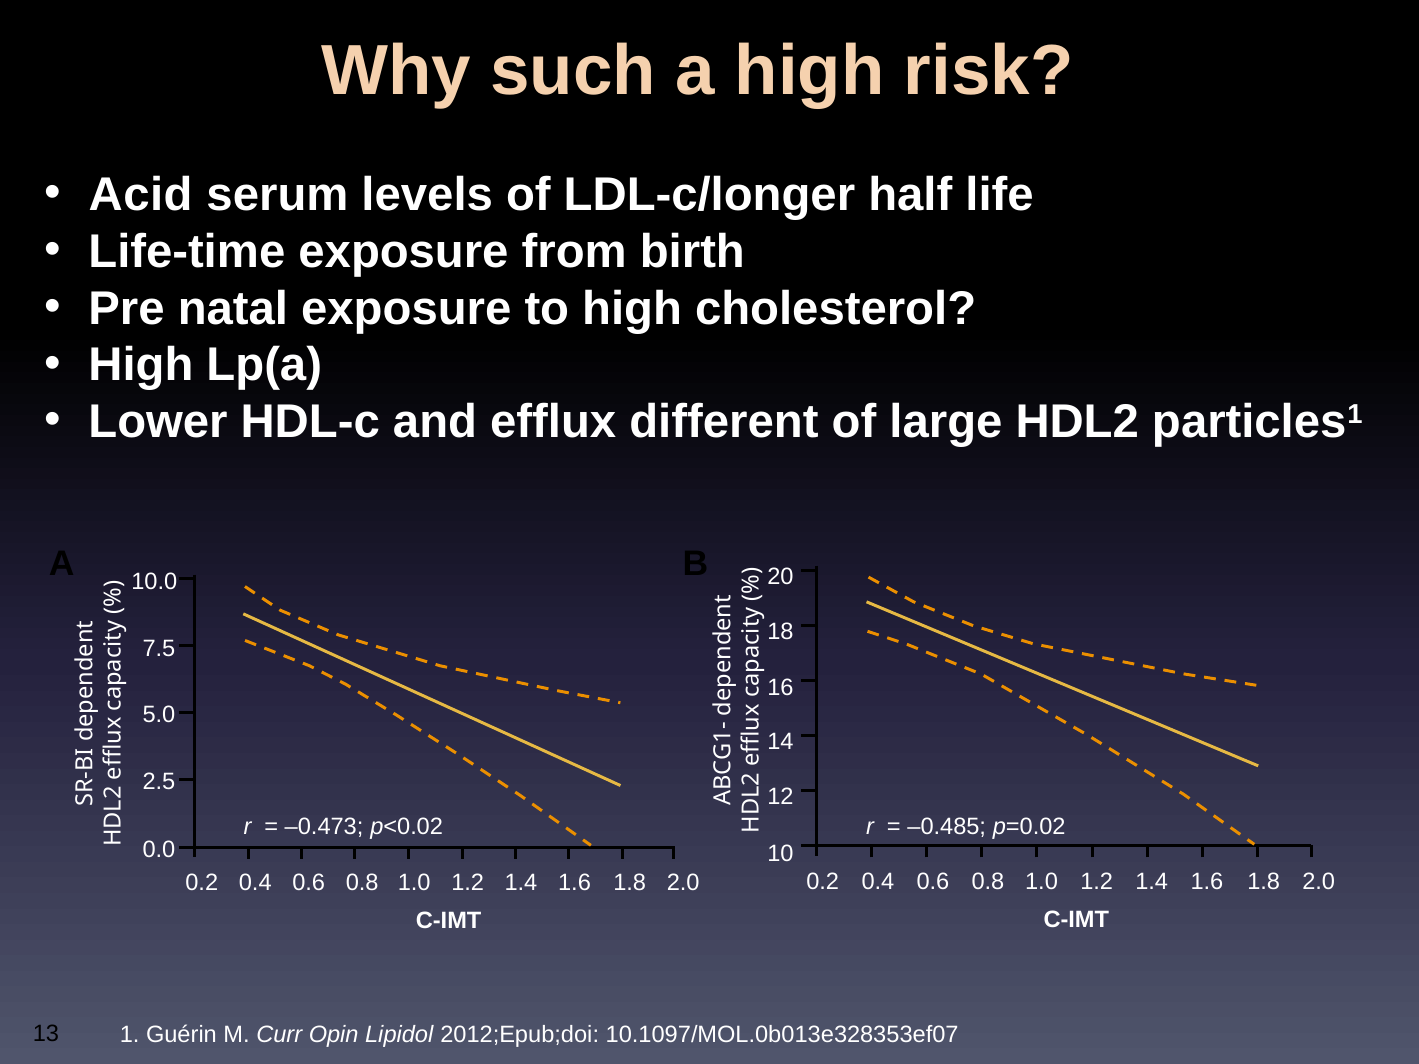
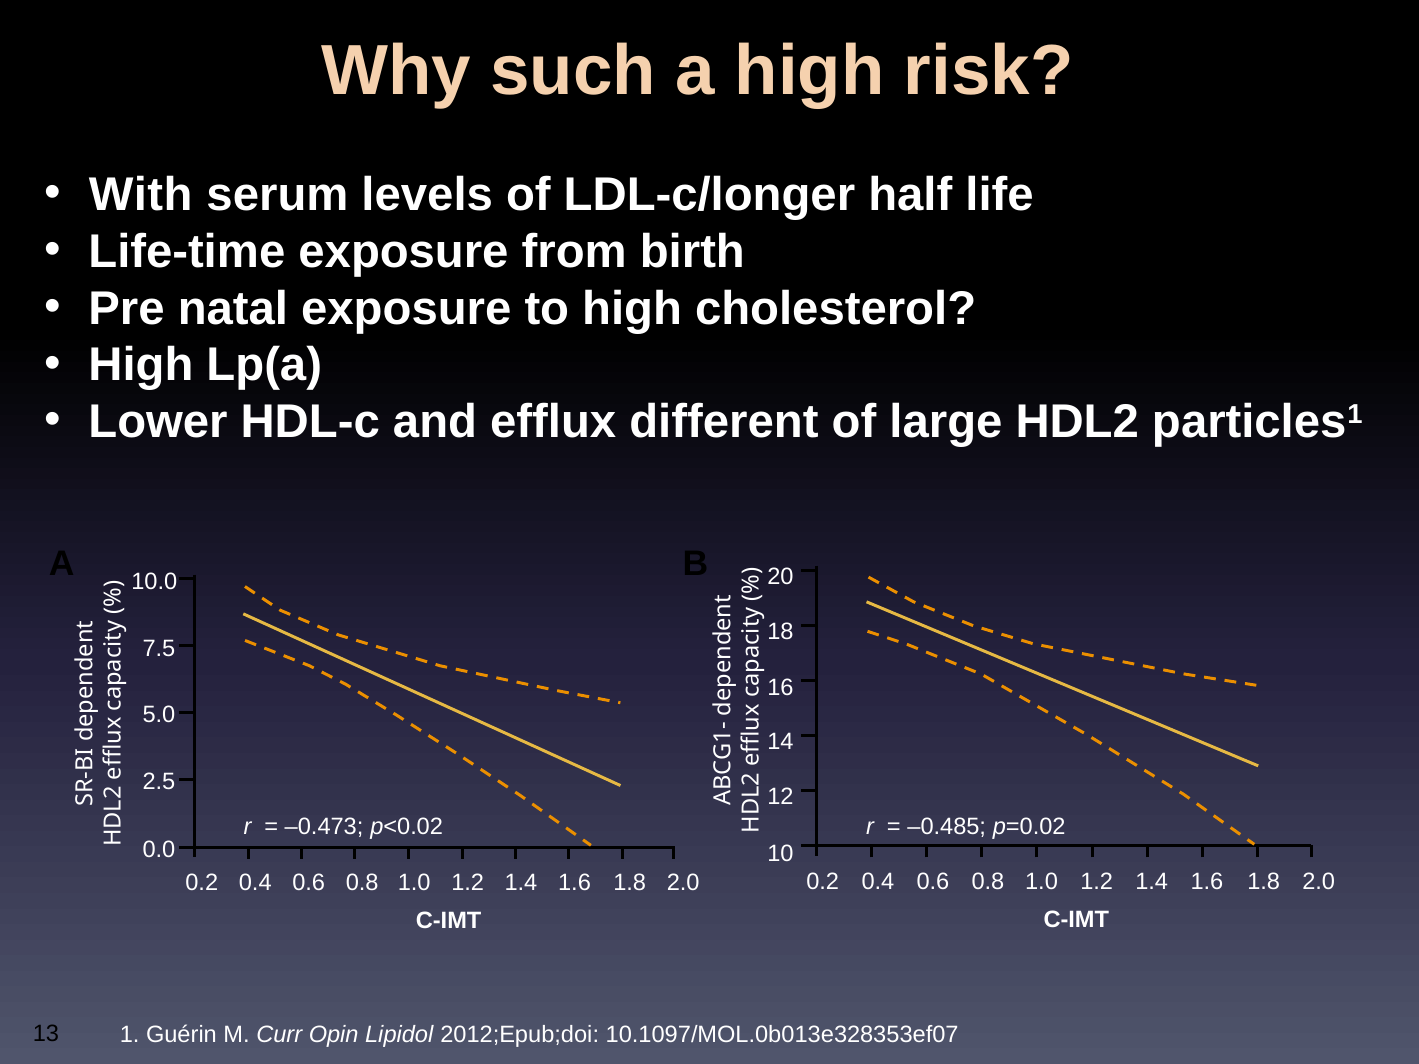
Acid: Acid -> With (141, 195)
